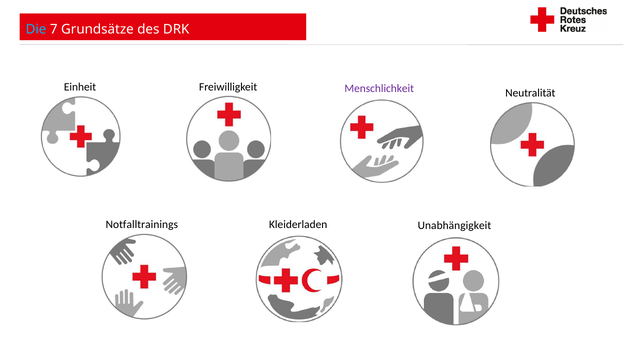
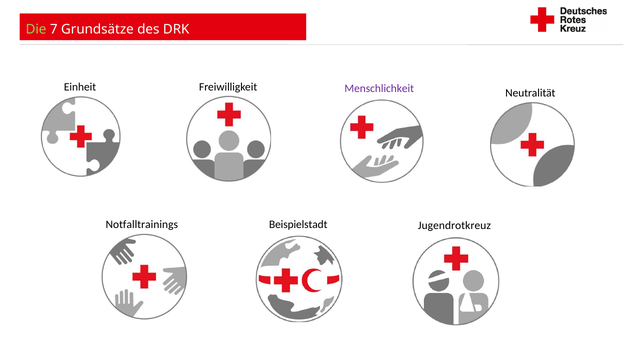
Die colour: light blue -> light green (36, 29)
Kleiderladen: Kleiderladen -> Beispielstadt (298, 225)
Unabhängigkeit: Unabhängigkeit -> Jugendrotkreuz (454, 225)
